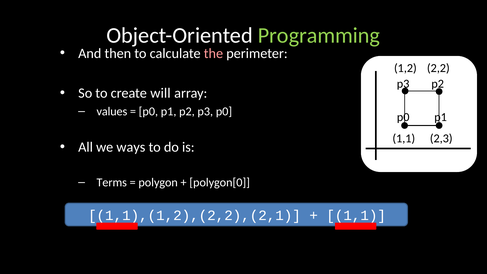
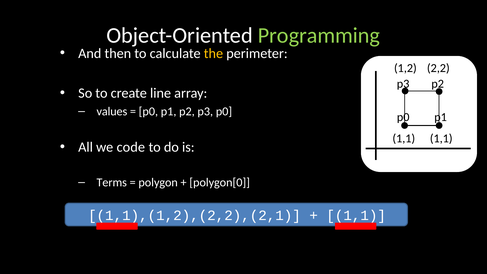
the colour: pink -> yellow (213, 53)
will: will -> line (161, 93)
2,3: 2,3 -> 1,1 (441, 138)
ways: ways -> code (131, 147)
